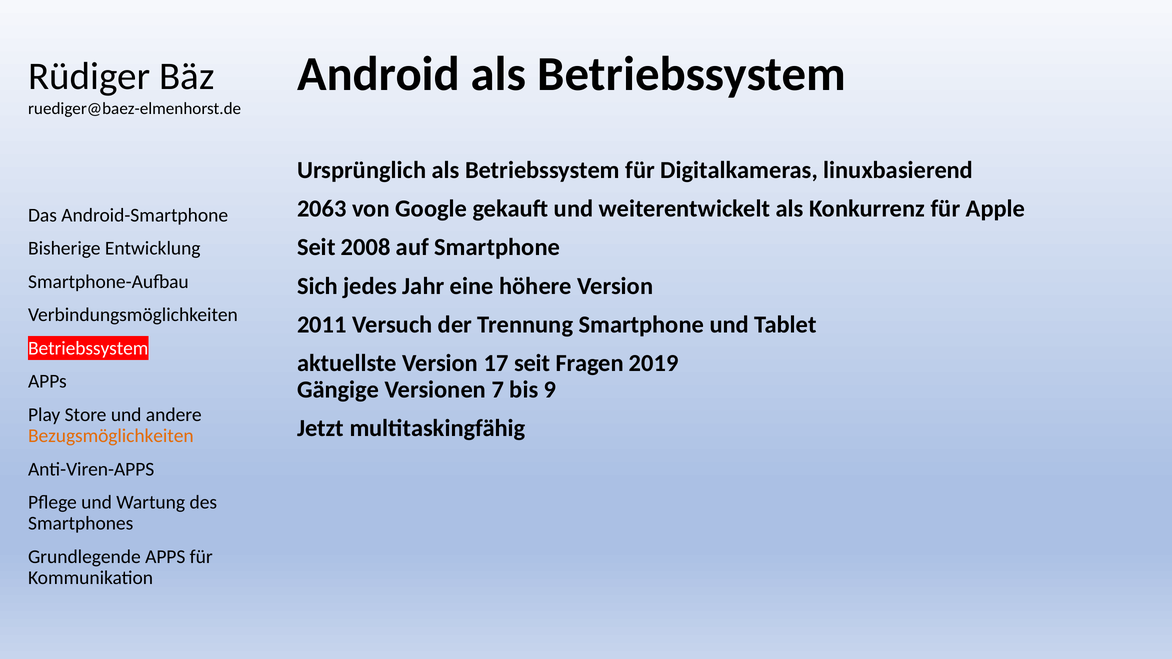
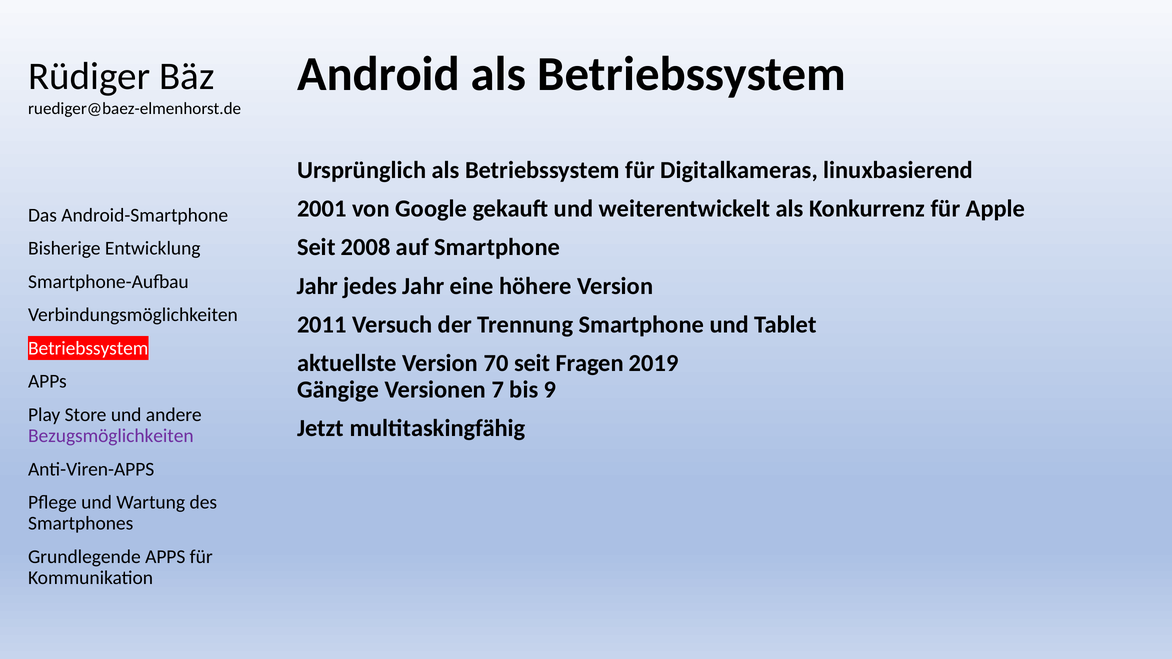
2063: 2063 -> 2001 (322, 209)
Sich: Sich -> Jahr (318, 286)
17: 17 -> 70 (496, 363)
Bezugsmöglichkeiten colour: orange -> purple (111, 436)
